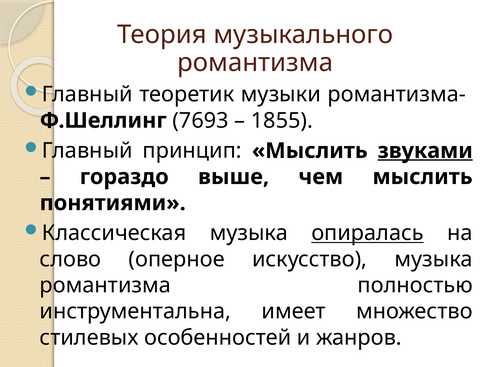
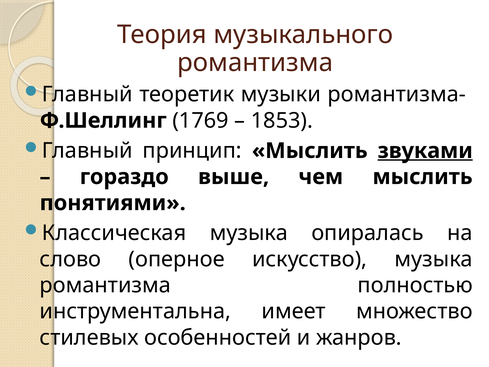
7693: 7693 -> 1769 (201, 120)
1855: 1855 -> 1853 (282, 120)
опиралась underline: present -> none (368, 233)
